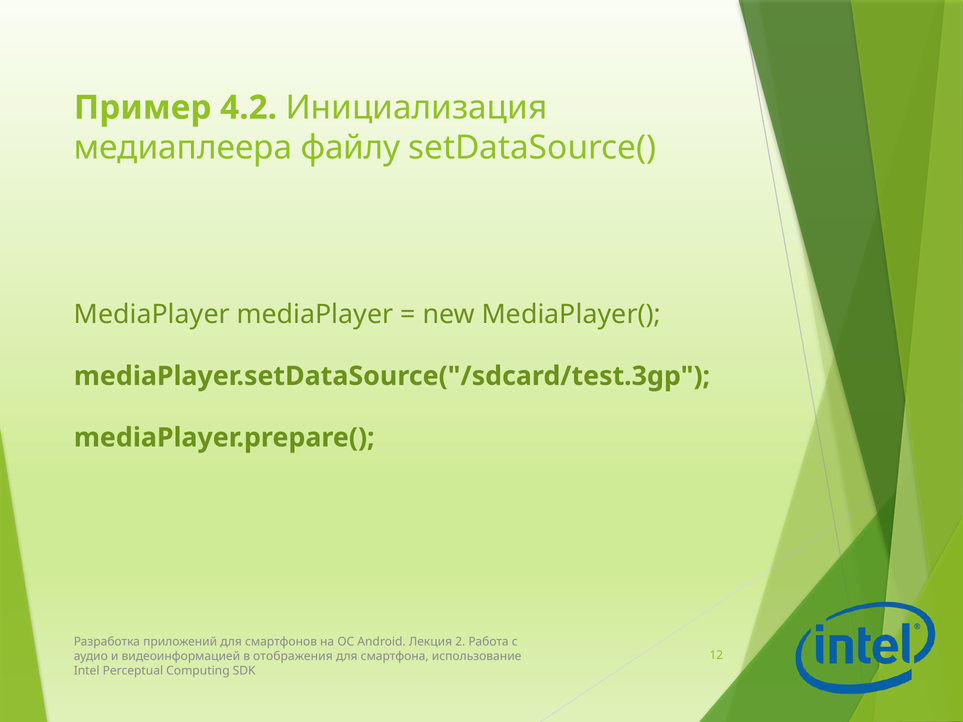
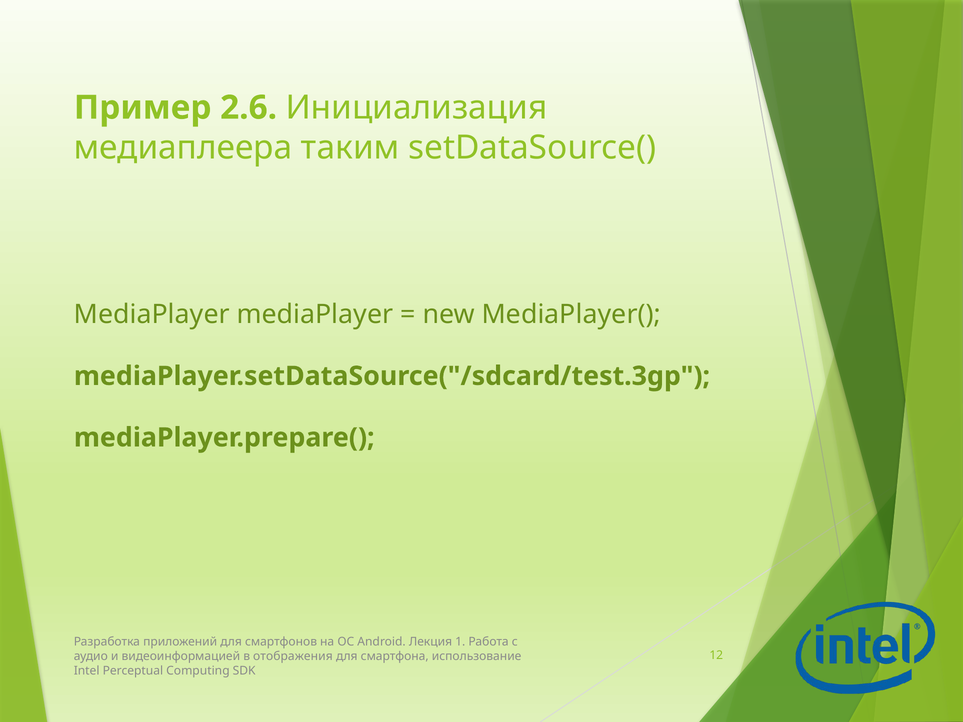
4.2: 4.2 -> 2.6 (249, 108)
файлу: файлу -> таким (350, 148)
2: 2 -> 1 (460, 642)
